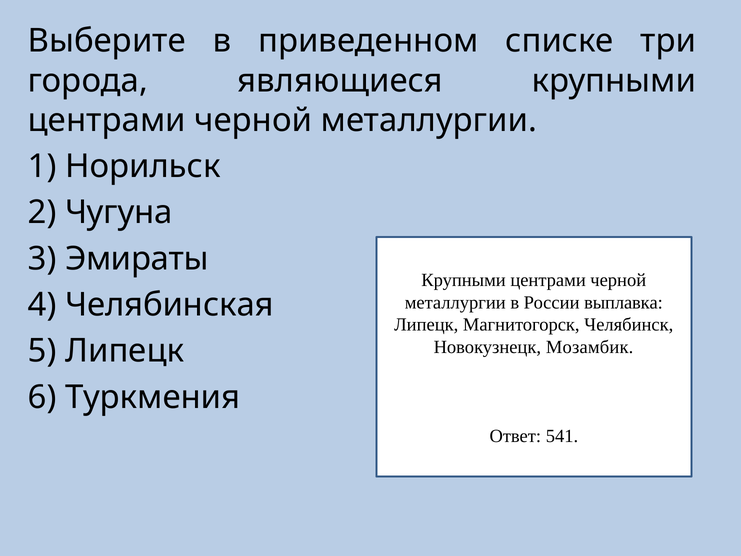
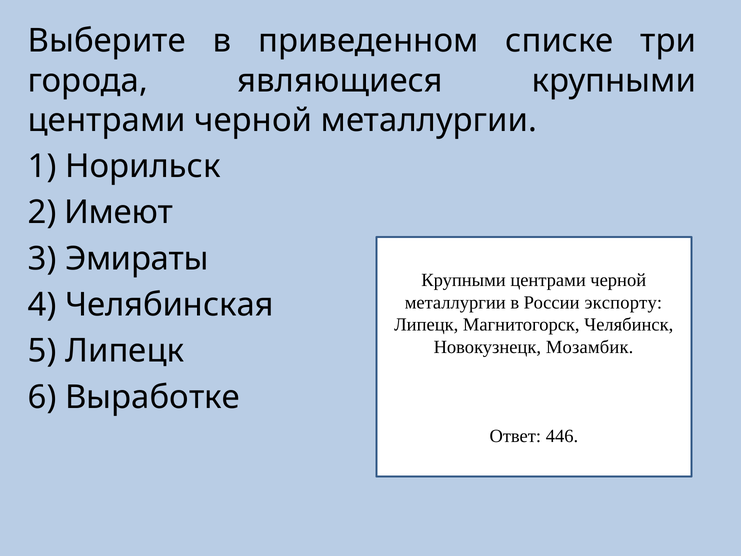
Чугуна: Чугуна -> Имеют (119, 213)
выплавка: выплавка -> экспорту (623, 302)
Туркмения: Туркмения -> Выработке (153, 397)
541: 541 -> 446 (562, 436)
